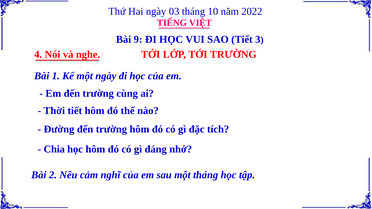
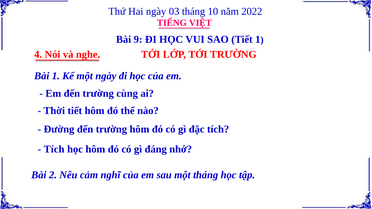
Tiết 3: 3 -> 1 (258, 39)
Chia: Chia -> Tích (54, 149)
